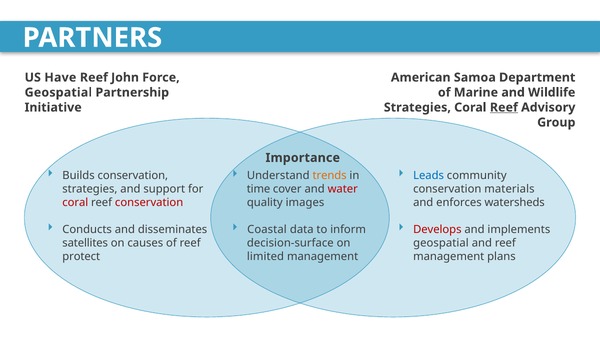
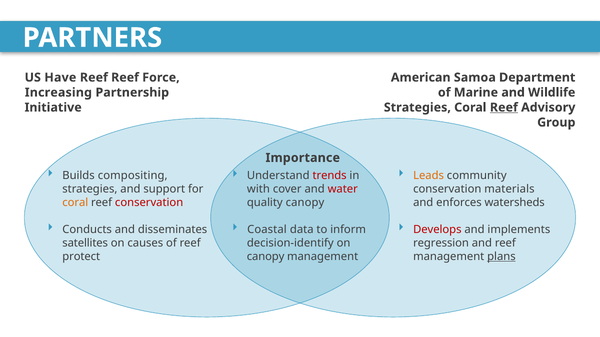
Reef John: John -> Reef (125, 78)
Geospatial: Geospatial -> Increasing (58, 93)
Builds conservation: conservation -> compositing (133, 176)
Leads colour: blue -> orange (429, 176)
trends colour: orange -> red (330, 176)
time: time -> with (258, 189)
coral colour: red -> orange (75, 203)
quality images: images -> canopy (305, 203)
geospatial: geospatial -> regression (441, 243)
decision-surface: decision-surface -> decision-identify (290, 243)
plans underline: none -> present (501, 257)
limited: limited -> canopy (266, 257)
